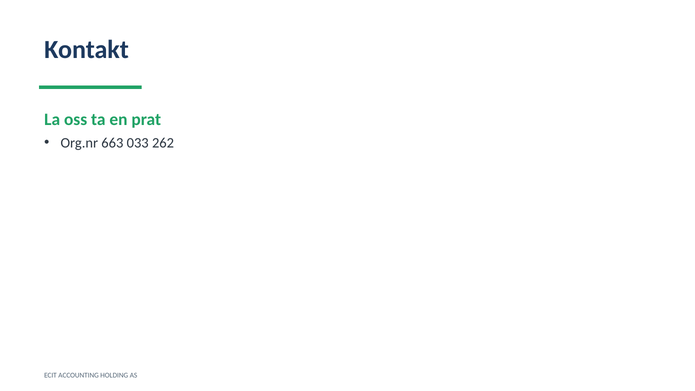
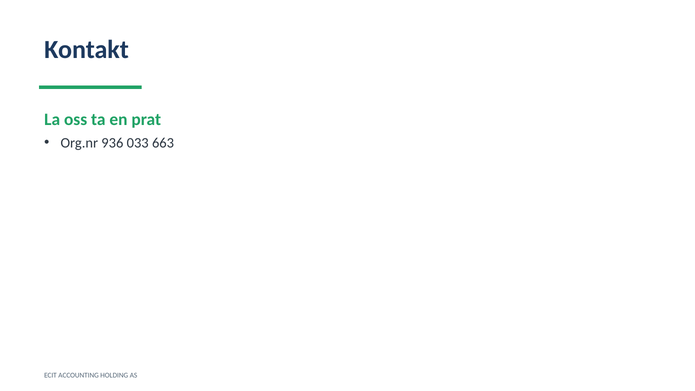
663: 663 -> 936 (112, 143)
262: 262 -> 663 (163, 143)
